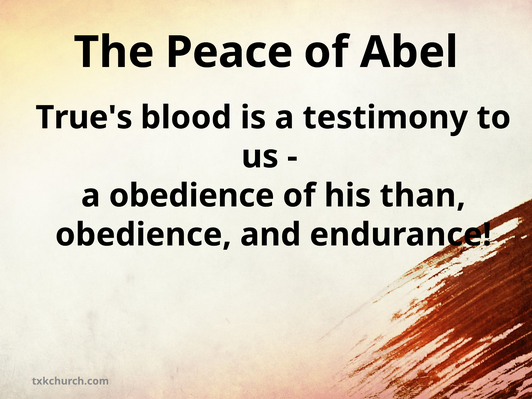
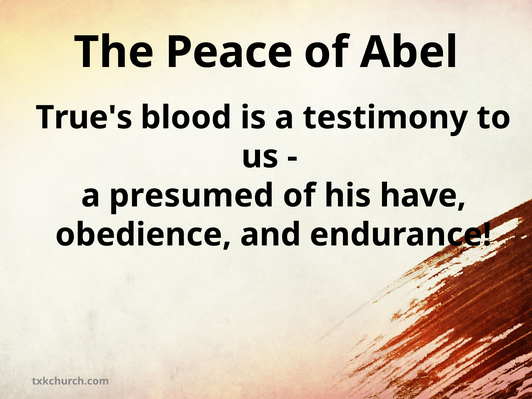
a obedience: obedience -> presumed (191, 196)
than: than -> have (423, 196)
